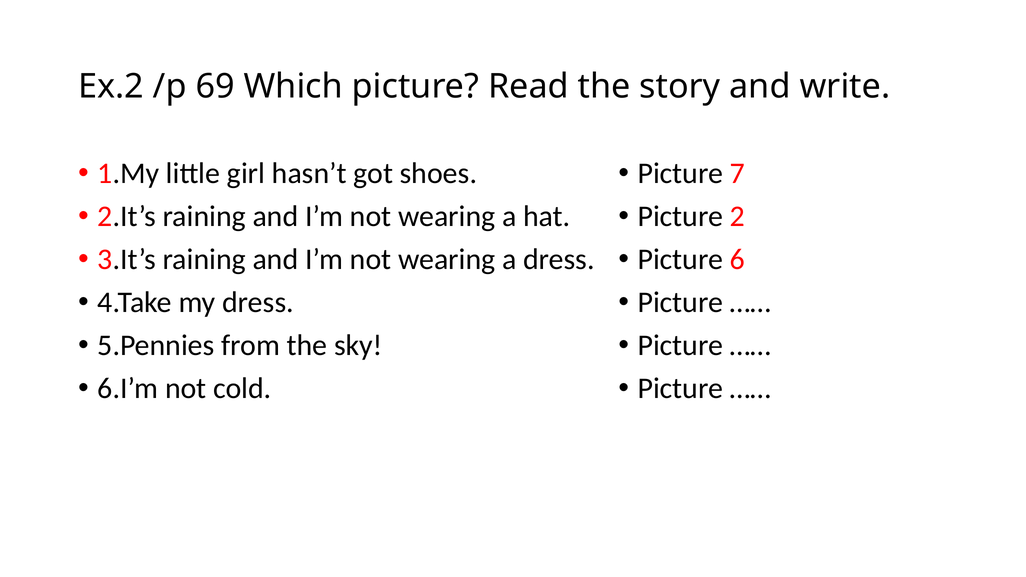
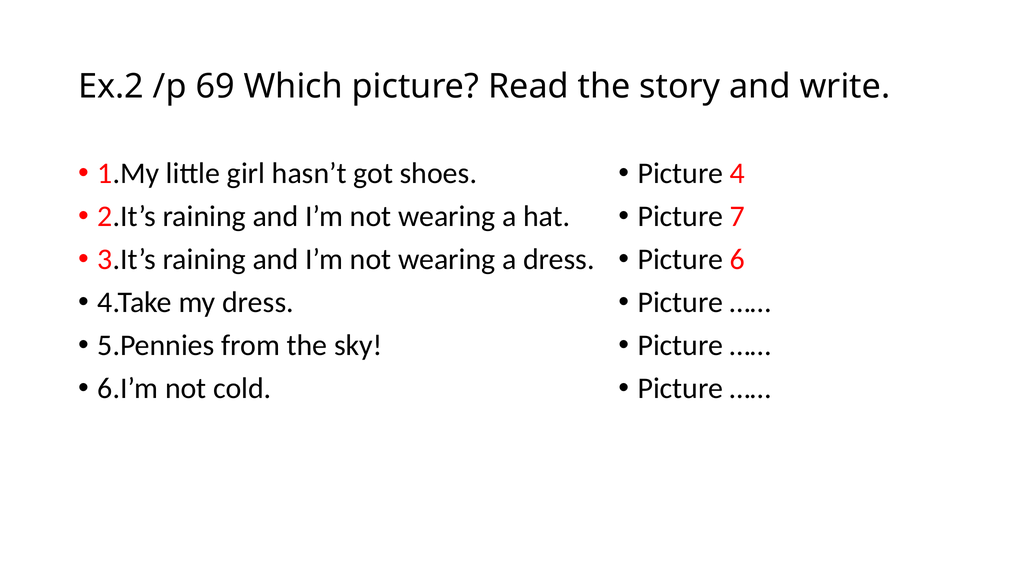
7: 7 -> 4 (737, 173)
2: 2 -> 7 (737, 216)
